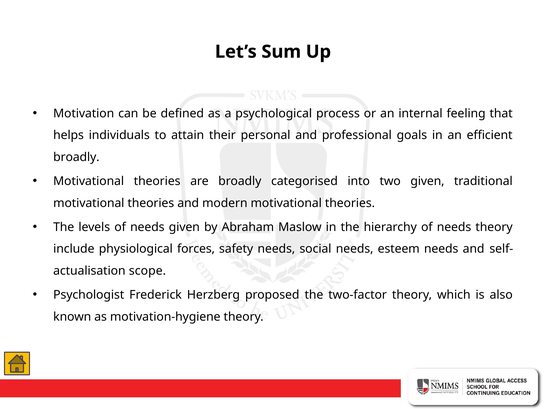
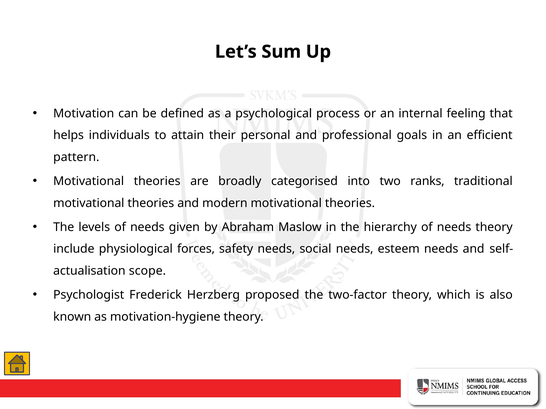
broadly: broadly -> pattern (76, 157)
two given: given -> ranks (427, 181)
